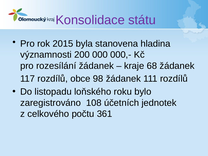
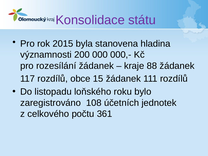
68: 68 -> 88 (152, 66)
98: 98 -> 15 (98, 79)
